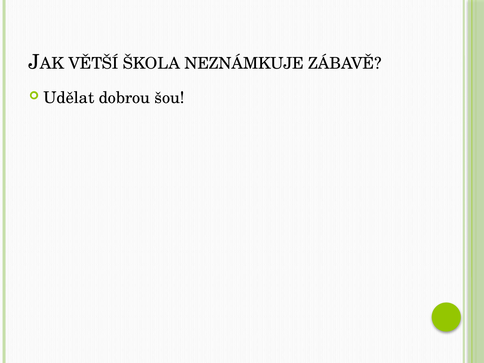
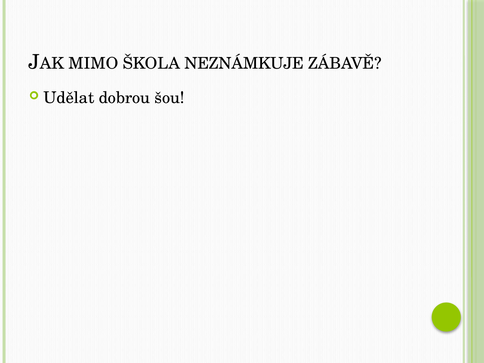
VĚTŠÍ: VĚTŠÍ -> MIMO (93, 63)
